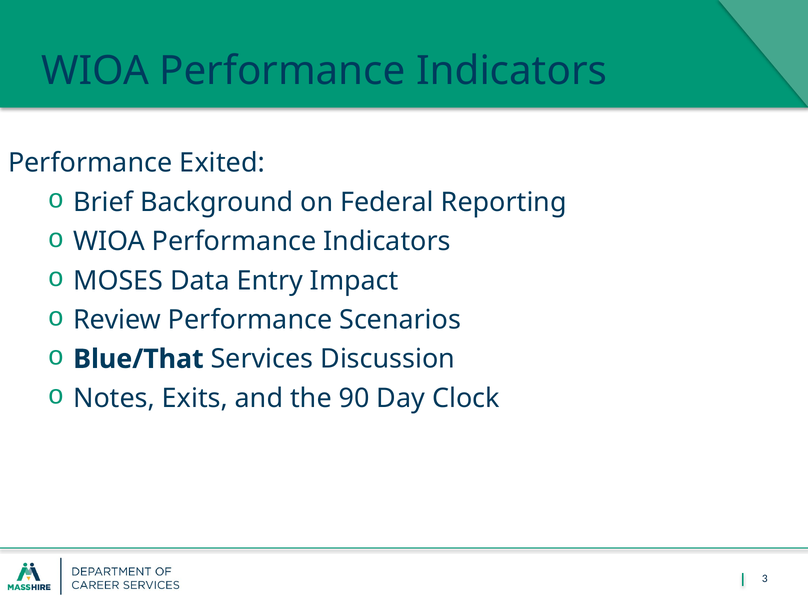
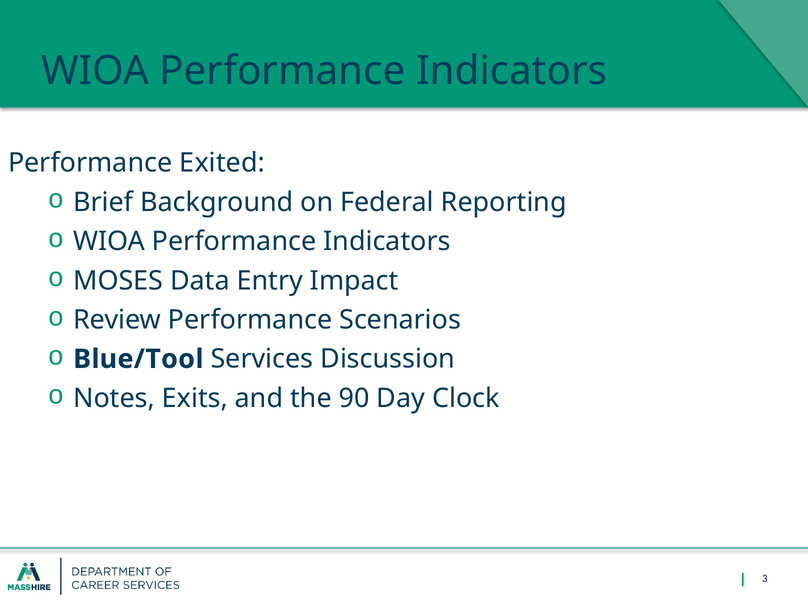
Blue/That: Blue/That -> Blue/Tool (138, 359)
